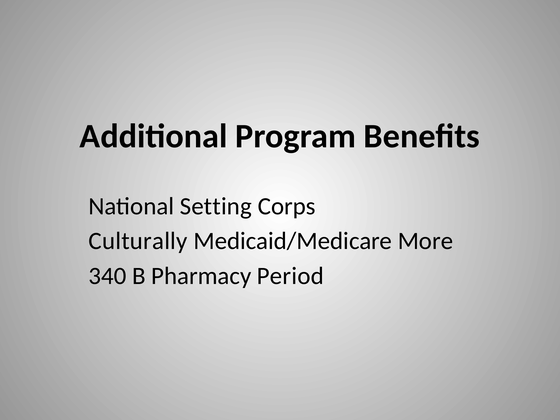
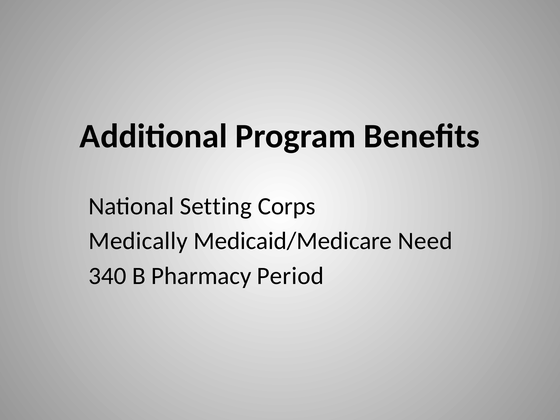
Culturally: Culturally -> Medically (138, 241)
More: More -> Need (425, 241)
